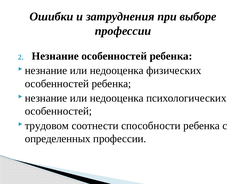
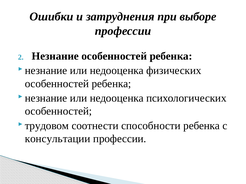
определенных: определенных -> консультации (58, 139)
